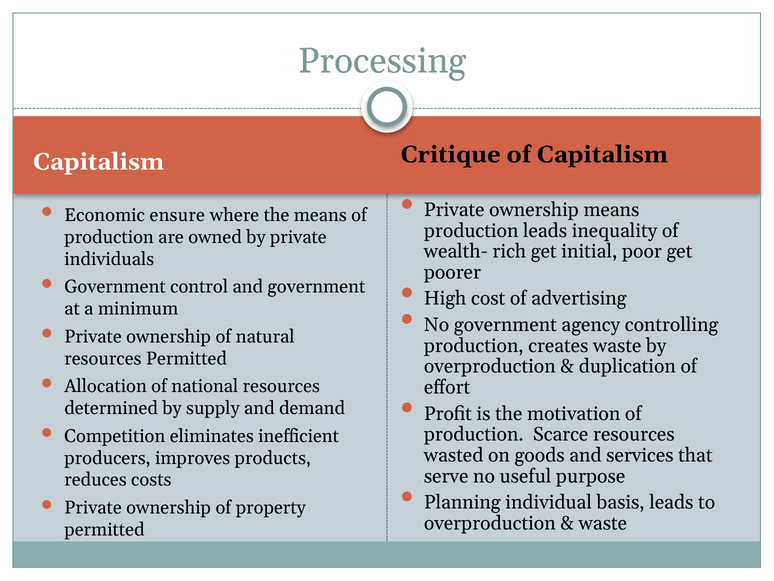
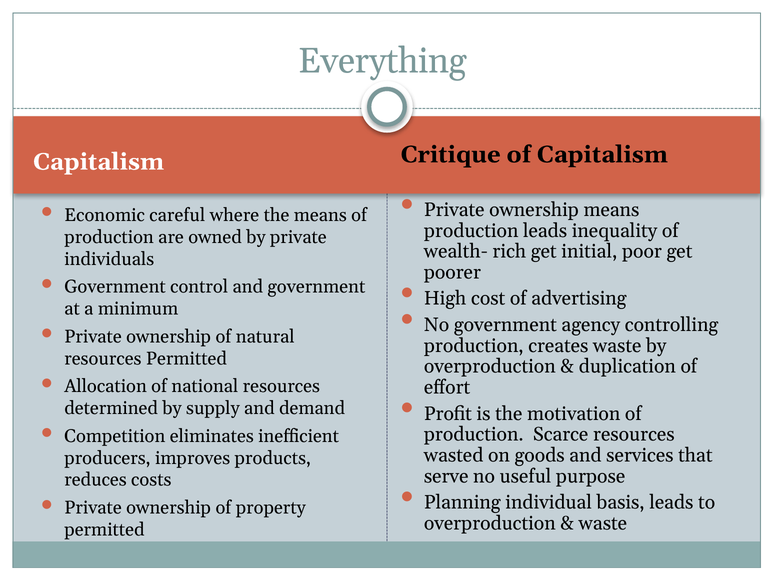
Processing: Processing -> Everything (383, 61)
ensure: ensure -> careful (177, 215)
